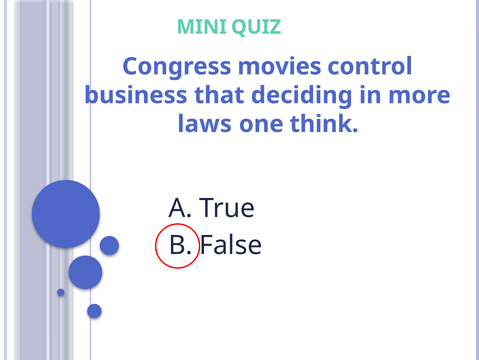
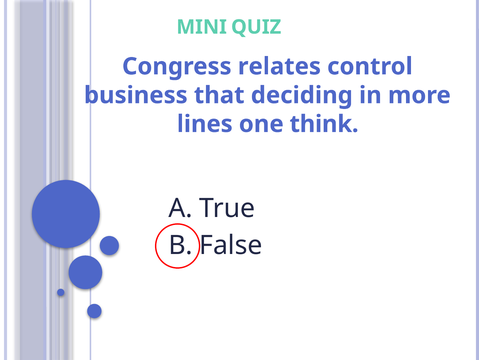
movies: movies -> relates (279, 66)
laws: laws -> lines (205, 124)
